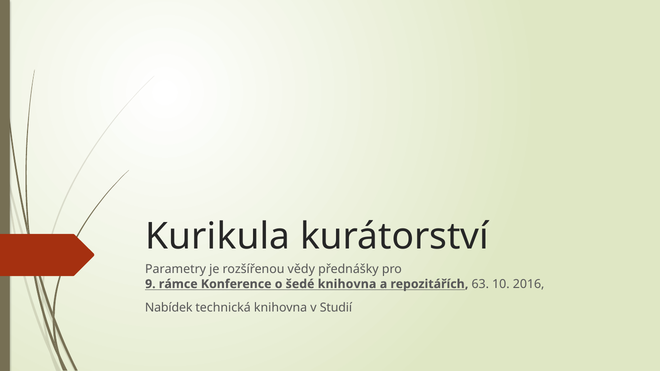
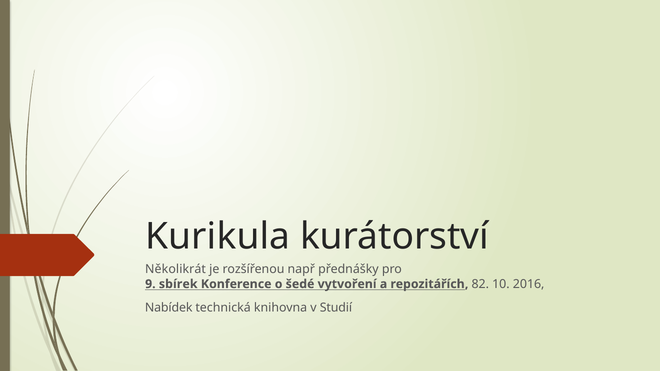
Parametry: Parametry -> Několikrát (176, 269)
vědy: vědy -> např (301, 269)
rámce: rámce -> sbírek (178, 284)
šedé knihovna: knihovna -> vytvoření (347, 284)
63: 63 -> 82 (480, 284)
